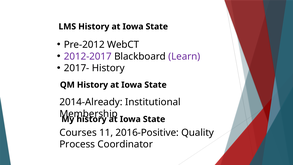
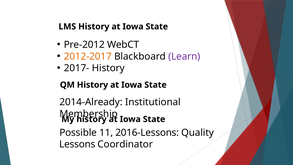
2012-2017 colour: purple -> orange (88, 56)
Courses: Courses -> Possible (78, 132)
2016-Positive: 2016-Positive -> 2016-Lessons (147, 132)
Process: Process -> Lessons (77, 144)
